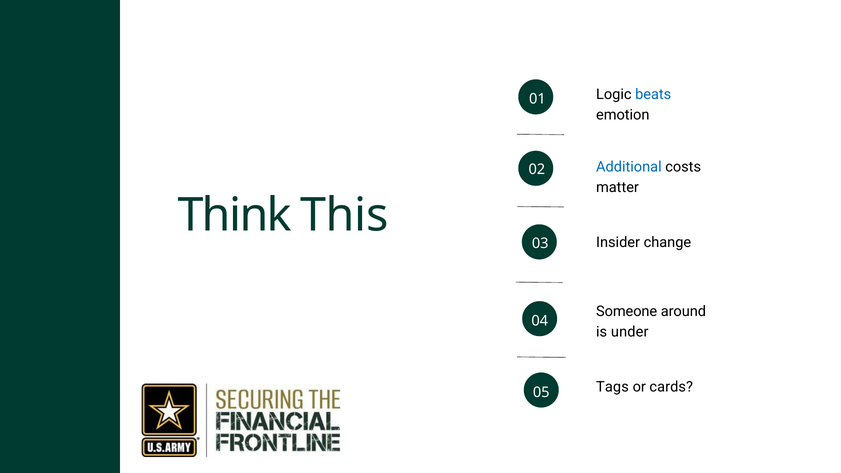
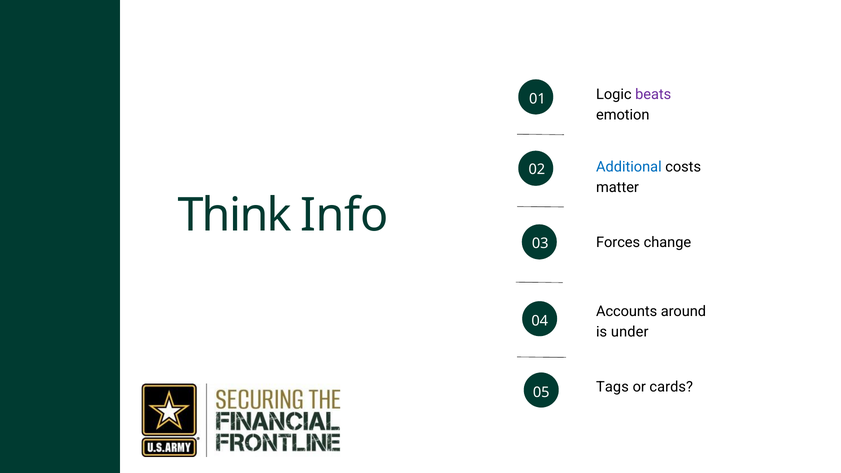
beats colour: blue -> purple (653, 94)
This: This -> Info (344, 215)
Insider: Insider -> Forces (618, 242)
Someone: Someone -> Accounts (627, 312)
